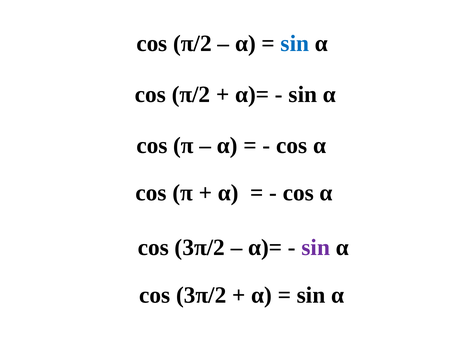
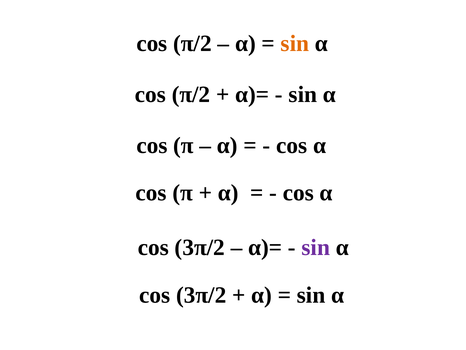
sin colour: blue -> orange (295, 43)
